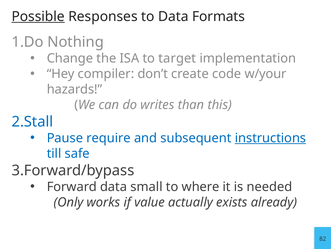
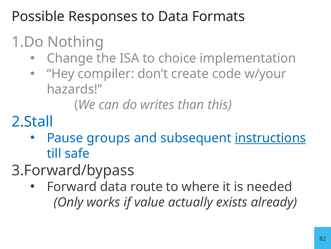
Possible underline: present -> none (38, 16)
target: target -> choice (177, 58)
require: require -> groups (109, 138)
small: small -> route (147, 186)
